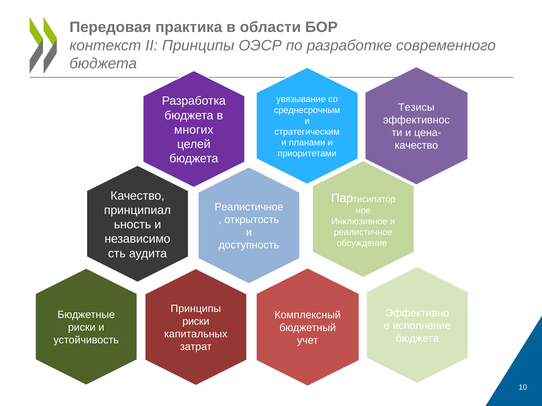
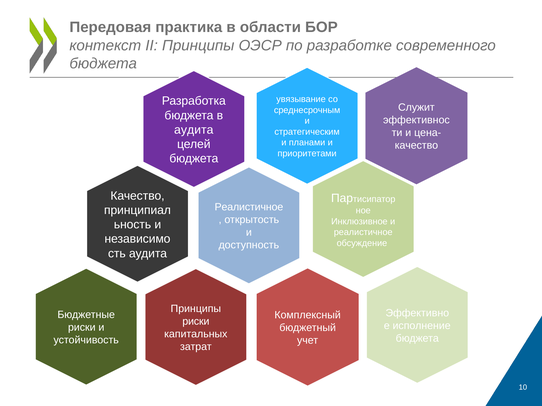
Тезисы: Тезисы -> Служит (416, 108)
многих: многих -> аудита (194, 130)
